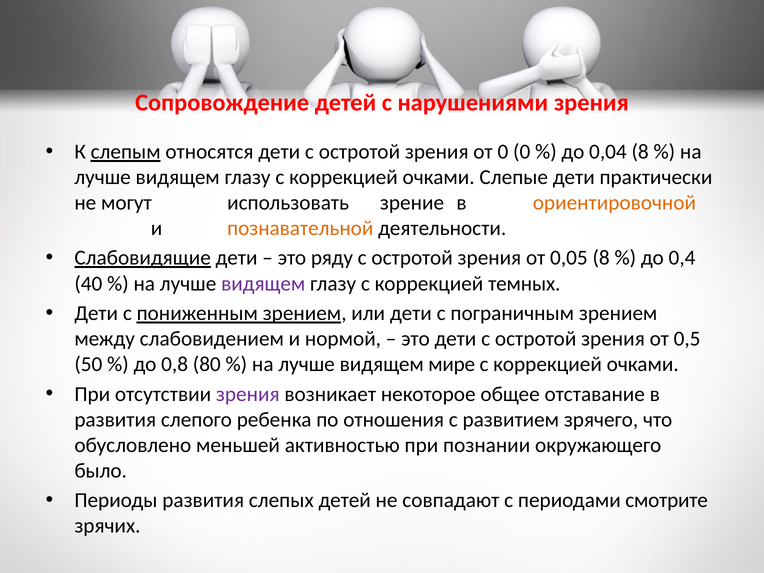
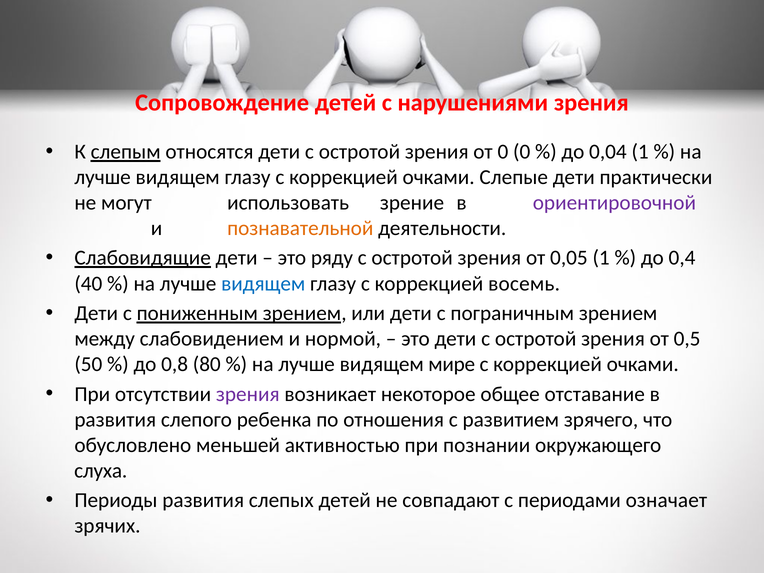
0,04 8: 8 -> 1 (640, 152)
ориентировочной colour: orange -> purple (614, 203)
0,05 8: 8 -> 1 (601, 258)
видящем colour: purple -> blue (263, 283)
темных: темных -> восемь (524, 283)
было: было -> слуха (101, 471)
смотрите: смотрите -> означает (666, 500)
